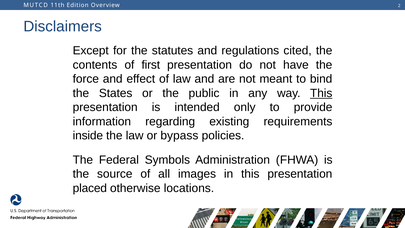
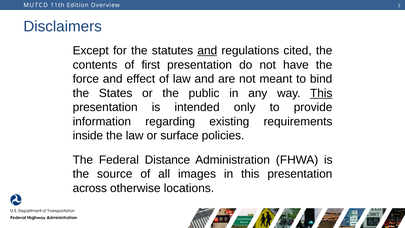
and underline: none -> present (207, 51)
bypass: bypass -> surface (180, 136)
Symbols: Symbols -> Distance (167, 160)
placed: placed -> across (90, 188)
